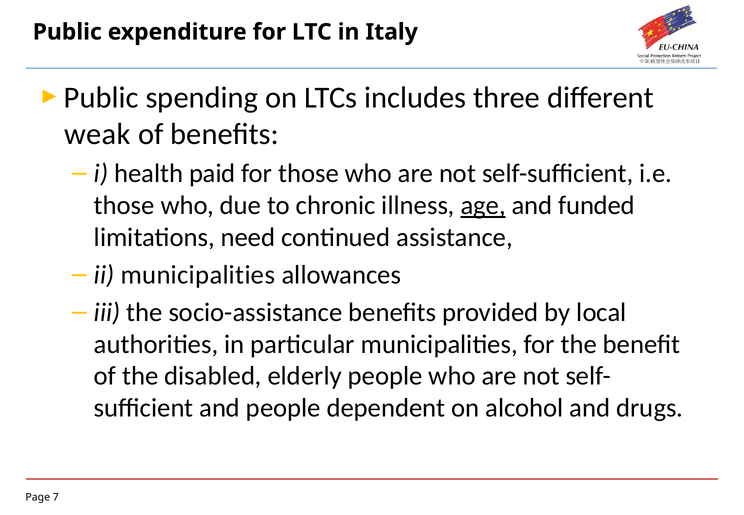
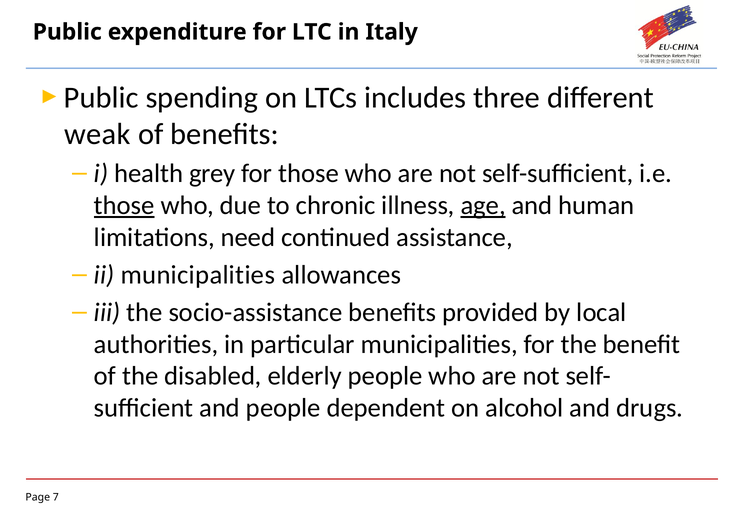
paid: paid -> grey (212, 174)
those underline: none -> present (124, 206)
funded: funded -> human (596, 206)
